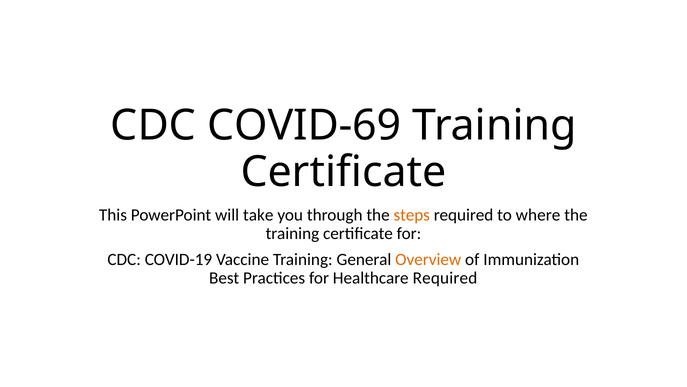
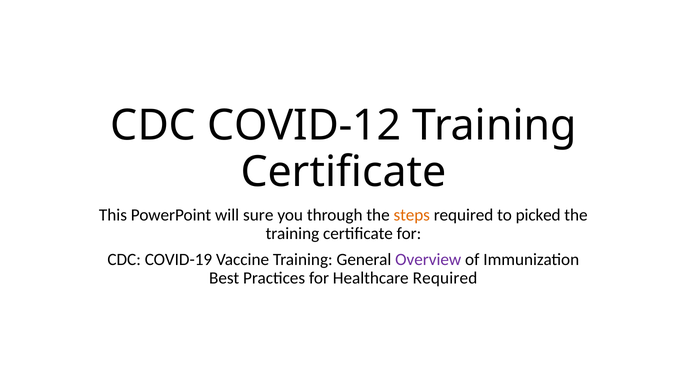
COVID-69: COVID-69 -> COVID-12 (304, 125)
take: take -> sure (258, 215)
where: where -> picked (538, 215)
Overview colour: orange -> purple (428, 259)
